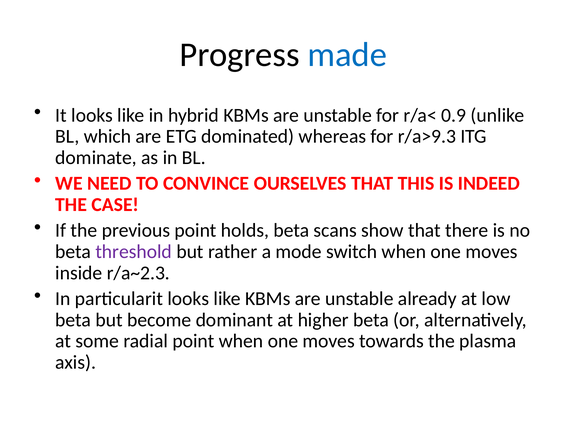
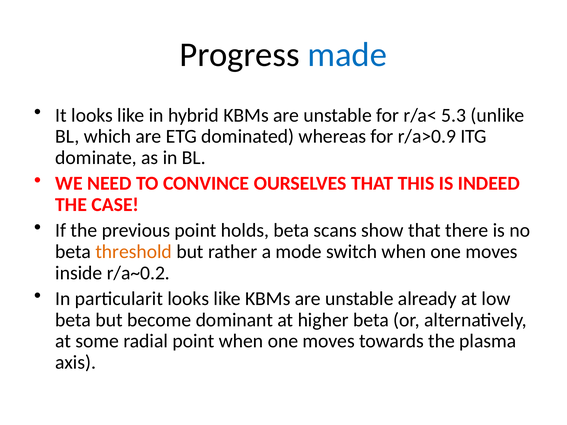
0.9: 0.9 -> 5.3 (454, 115)
r/a>9.3: r/a>9.3 -> r/a>0.9 (427, 137)
threshold colour: purple -> orange (134, 252)
r/a~2.3: r/a~2.3 -> r/a~0.2 (138, 273)
